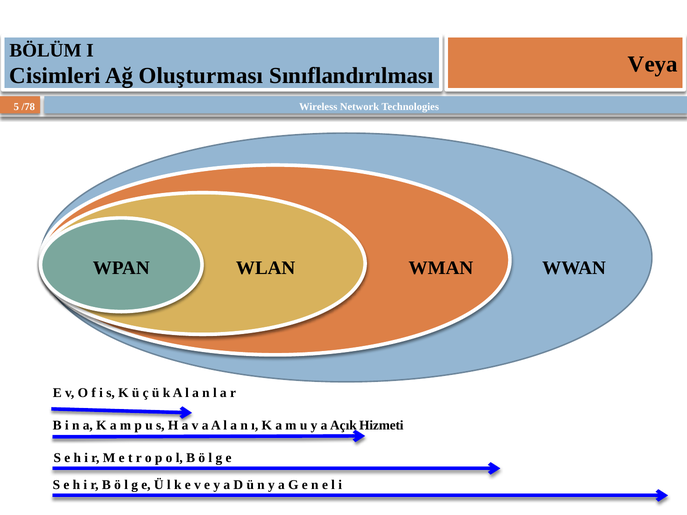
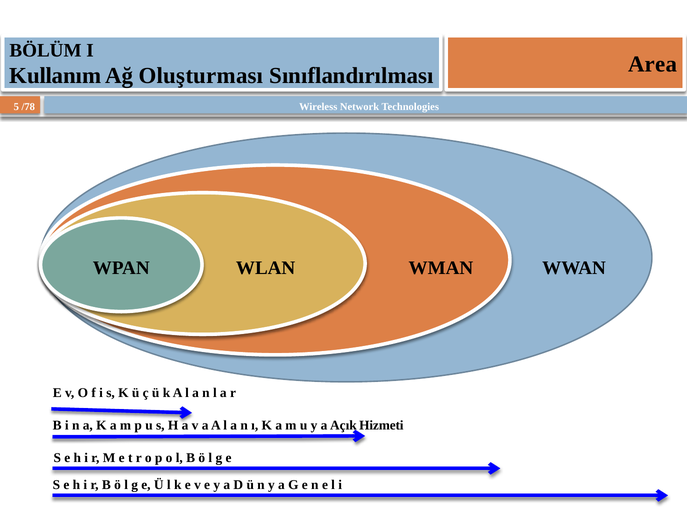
Veya: Veya -> Area (653, 64)
Cisimleri: Cisimleri -> Kullanım (55, 76)
